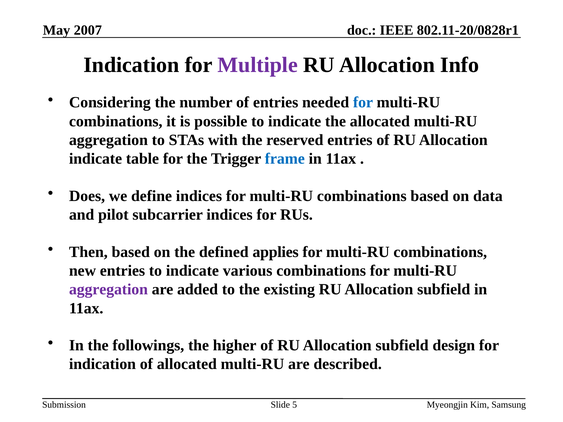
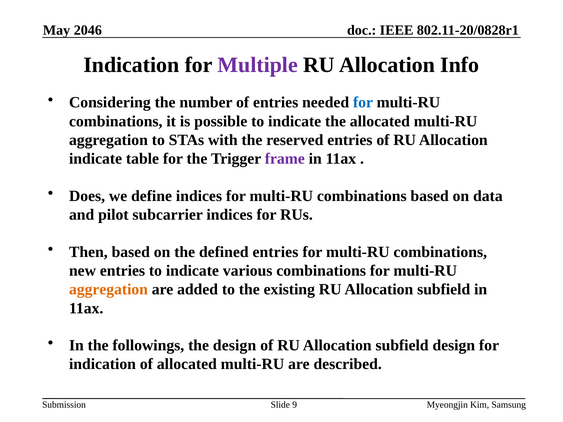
2007: 2007 -> 2046 (88, 30)
frame colour: blue -> purple (285, 159)
defined applies: applies -> entries (275, 252)
aggregation colour: purple -> orange (108, 290)
the higher: higher -> design (235, 346)
5: 5 -> 9 (295, 405)
